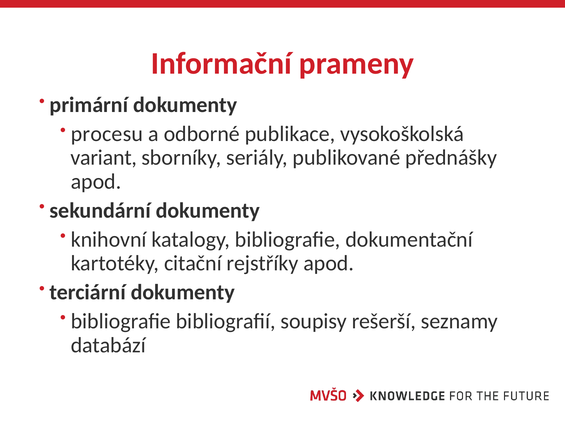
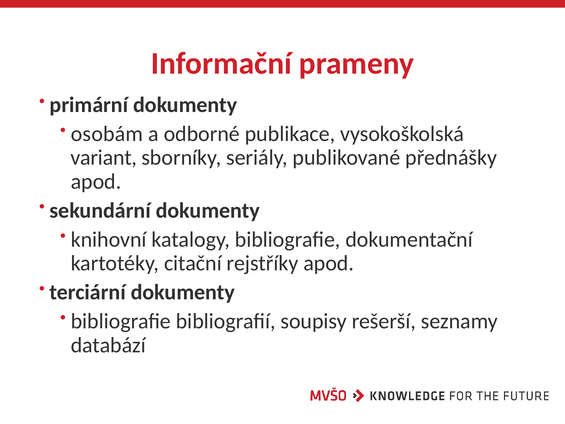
procesu: procesu -> osobám (107, 134)
